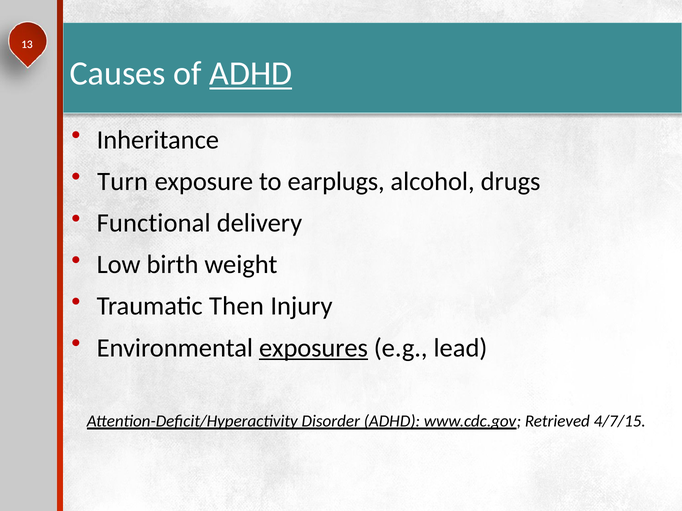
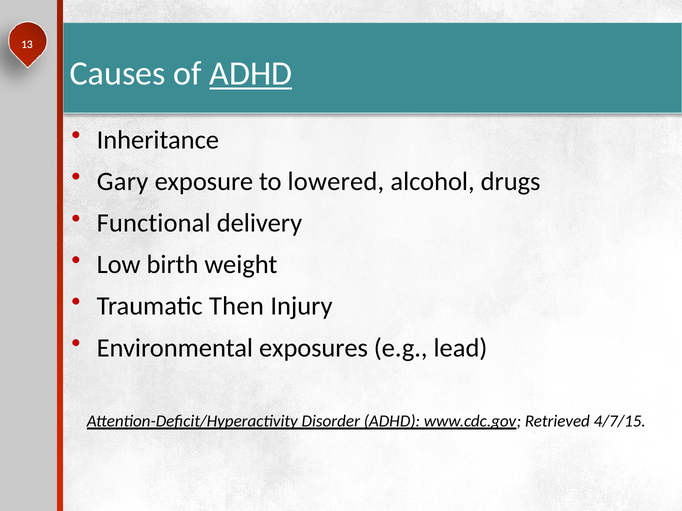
Turn: Turn -> Gary (123, 182)
earplugs: earplugs -> lowered (336, 182)
exposures underline: present -> none (313, 348)
